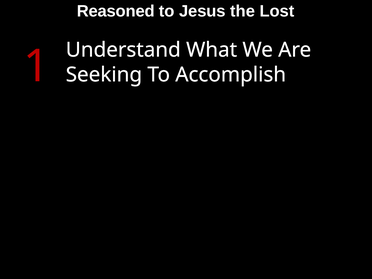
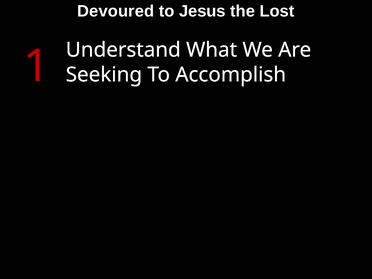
Reasoned: Reasoned -> Devoured (116, 11)
